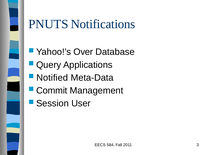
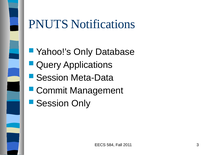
Yahoo!’s Over: Over -> Only (83, 52)
Notified: Notified -> Session (52, 77)
Session User: User -> Only (81, 103)
